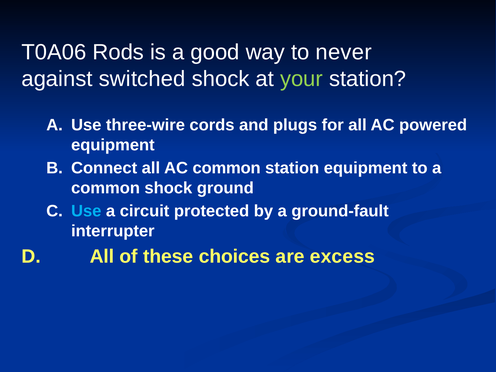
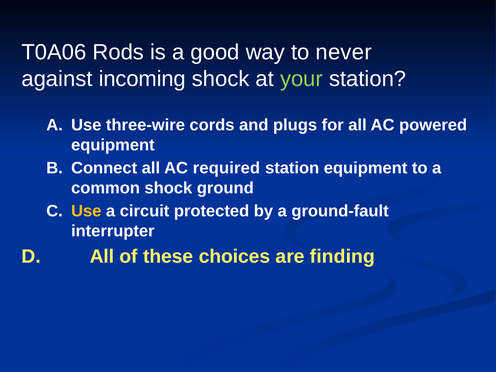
switched: switched -> incoming (142, 79)
AC common: common -> required (226, 168)
Use colour: light blue -> yellow (86, 211)
excess: excess -> finding (342, 257)
